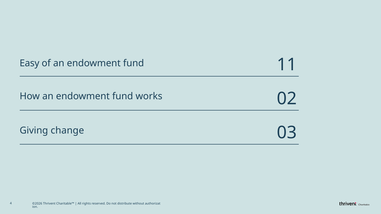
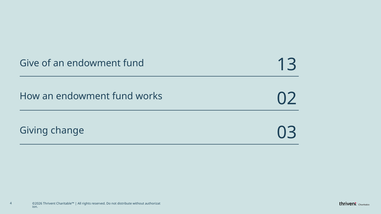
Easy: Easy -> Give (29, 63)
11: 11 -> 13 (287, 65)
